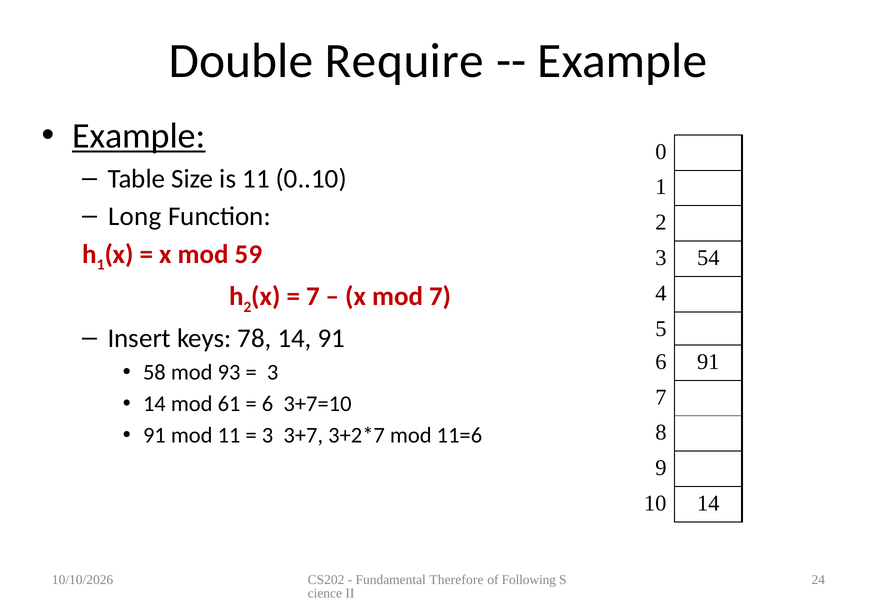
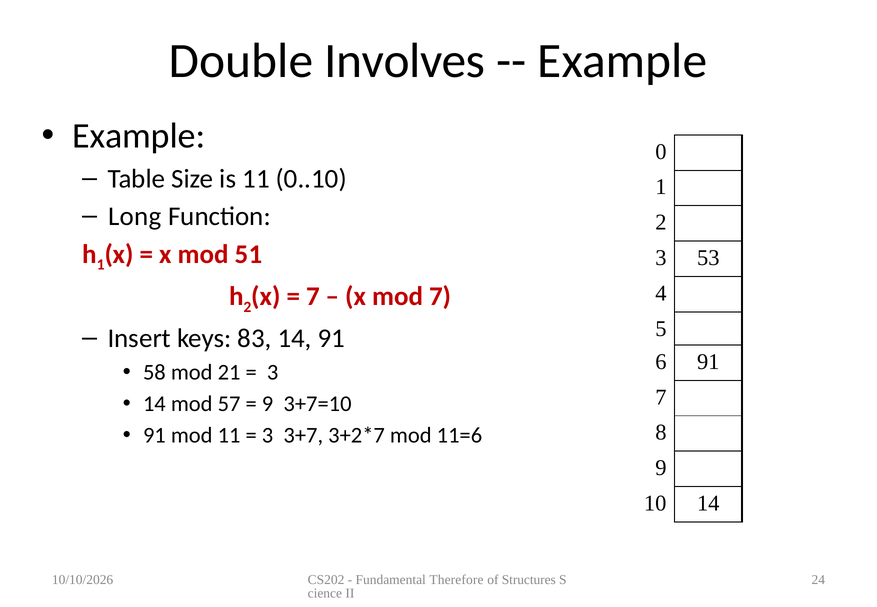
Require: Require -> Involves (405, 61)
Example underline: present -> none (139, 136)
59: 59 -> 51 (249, 254)
54: 54 -> 53 (708, 258)
78: 78 -> 83 (254, 339)
93: 93 -> 21 (229, 373)
61: 61 -> 57 (229, 404)
6: 6 -> 9 (268, 404)
Following: Following -> Structures (529, 580)
